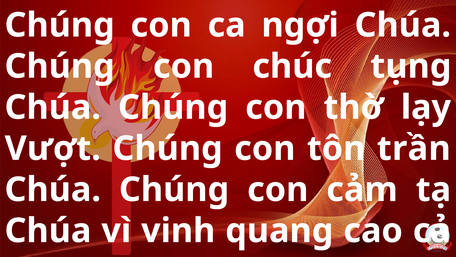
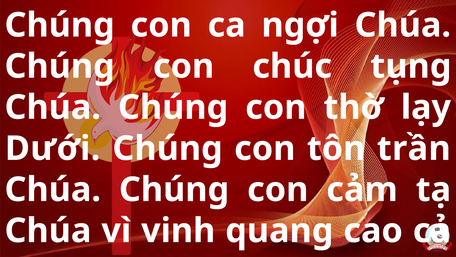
Vượt: Vượt -> Dưới (53, 148)
